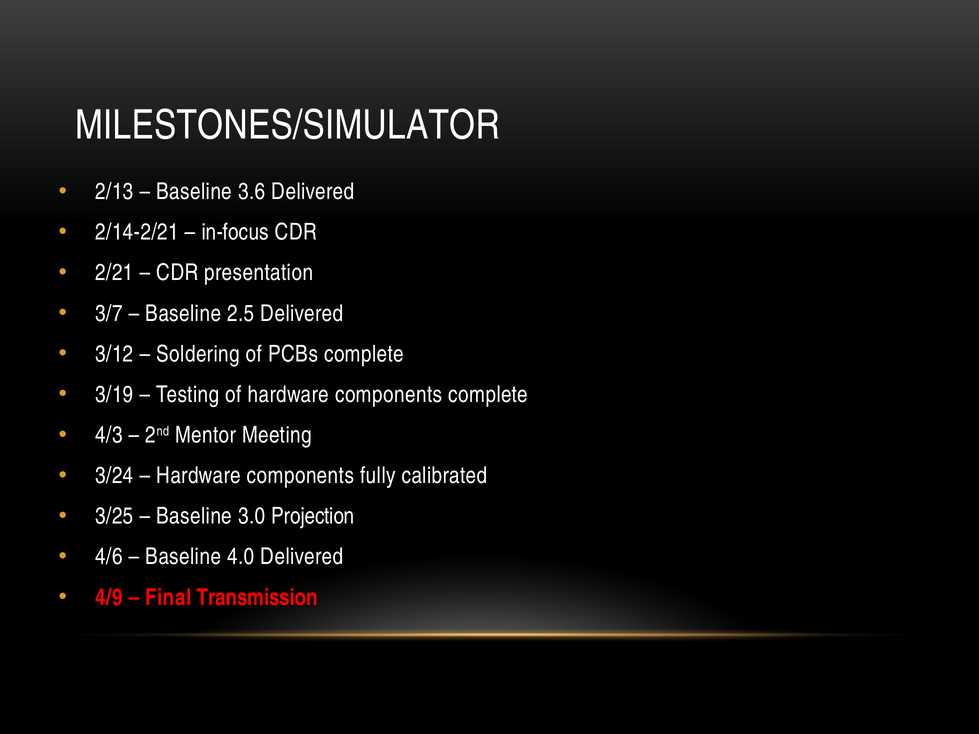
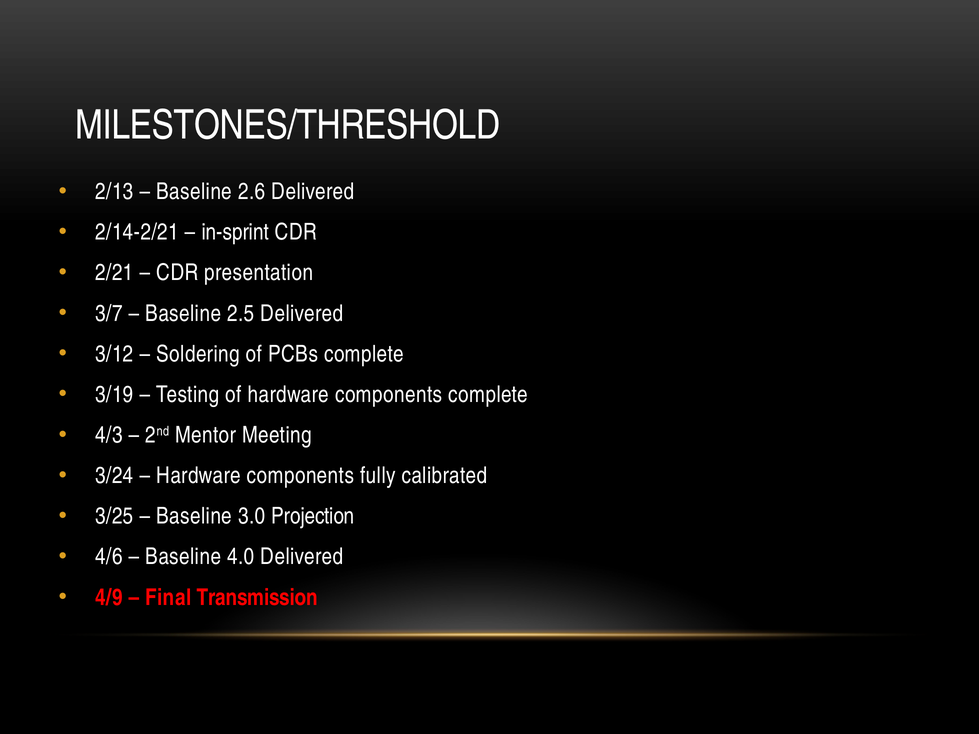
MILESTONES/SIMULATOR: MILESTONES/SIMULATOR -> MILESTONES/THRESHOLD (288, 125)
3.6: 3.6 -> 2.6 (252, 192)
in-focus: in-focus -> in-sprint (235, 232)
